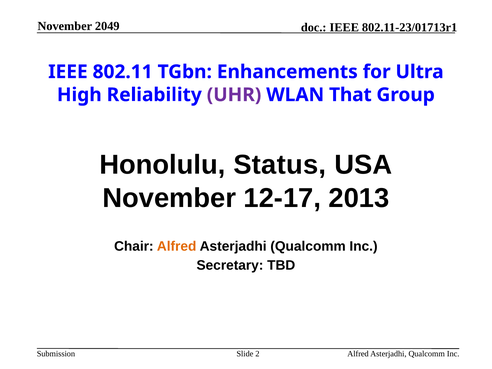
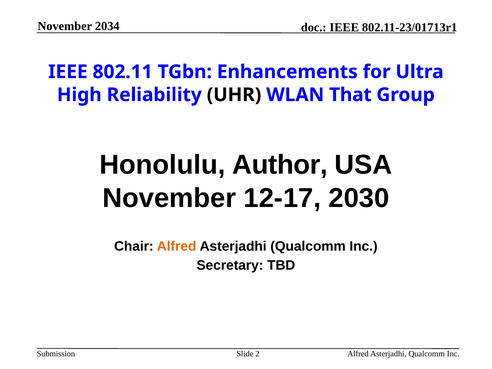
2049: 2049 -> 2034 (107, 26)
UHR colour: purple -> black (234, 95)
Status: Status -> Author (280, 165)
2013: 2013 -> 2030 (359, 198)
